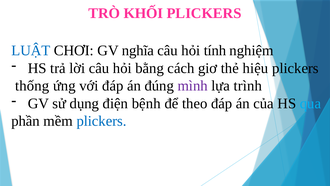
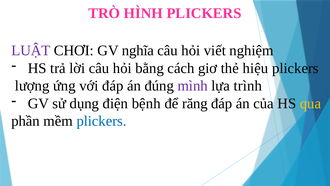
KHỐI: KHỐI -> HÌNH (143, 13)
LUẬT colour: blue -> purple (31, 50)
tính: tính -> viết (215, 50)
thống: thống -> lượng (32, 86)
theo: theo -> răng (195, 103)
qua colour: light blue -> yellow (310, 103)
